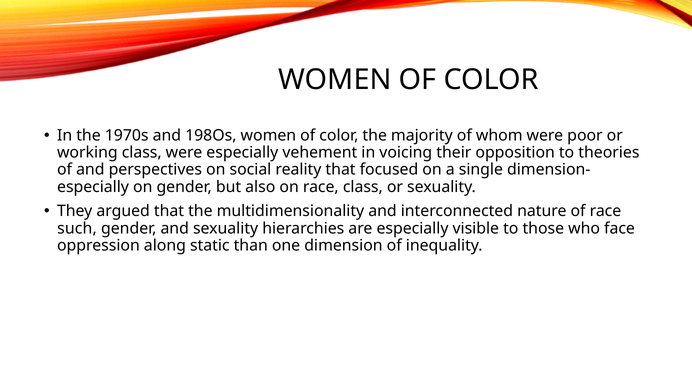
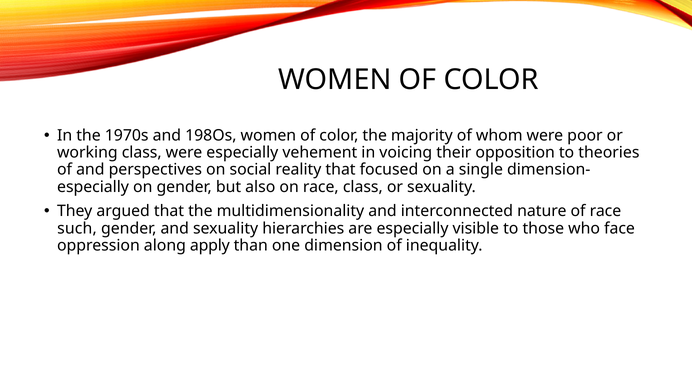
static: static -> apply (210, 246)
